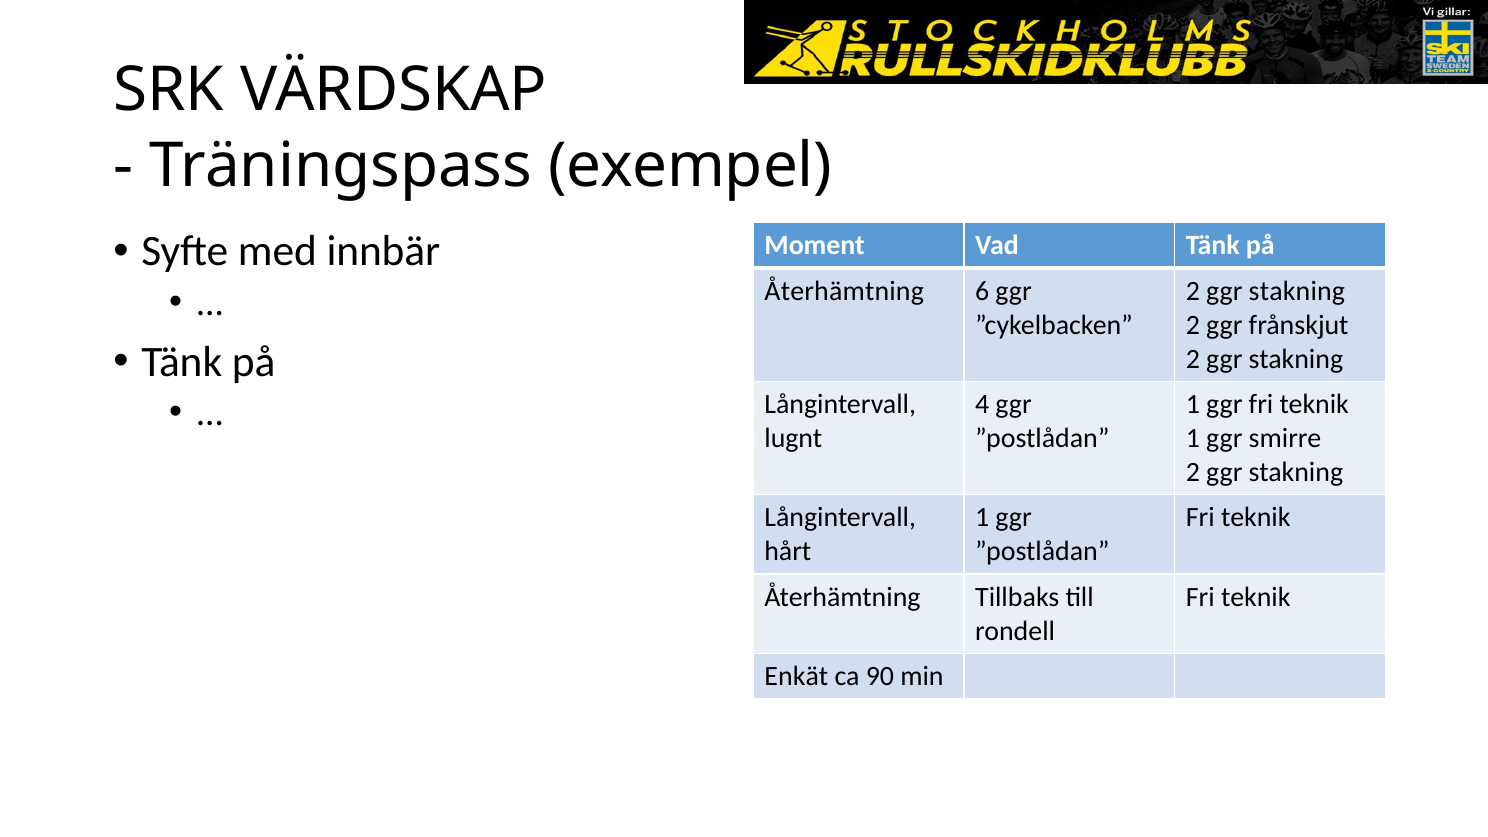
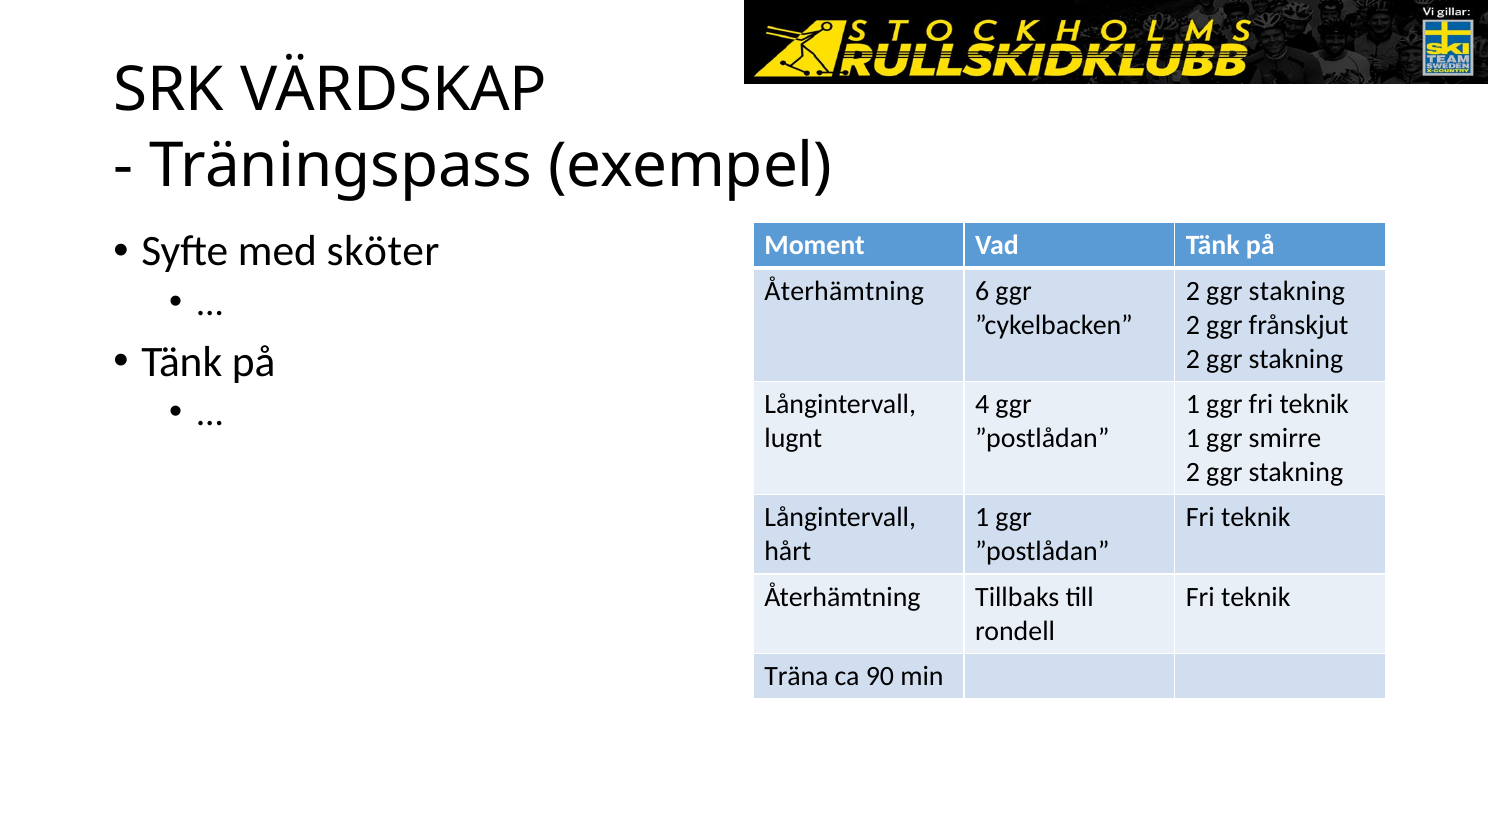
innbär: innbär -> sköter (383, 252)
Enkät: Enkät -> Träna (796, 676)
